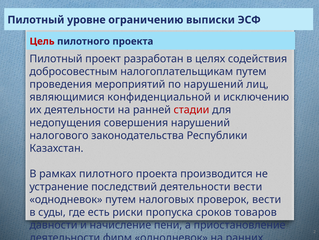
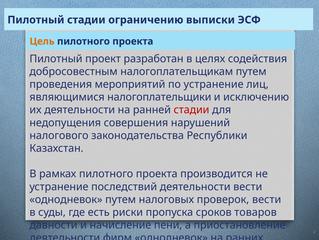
Пилотный уровне: уровне -> стадии (86, 20)
Цель colour: red -> orange (42, 41)
по нарушений: нарушений -> устранение (214, 84)
конфиденциальной: конфиденциальной -> налогоплательщики (159, 97)
